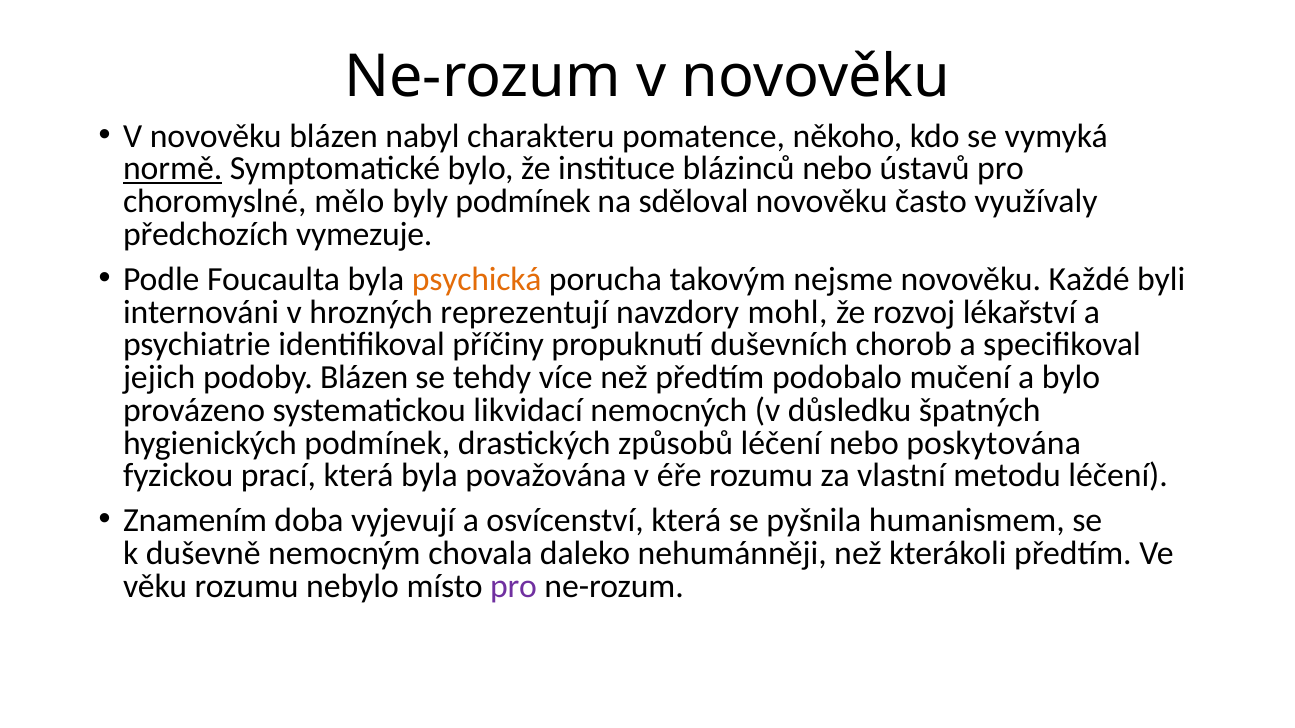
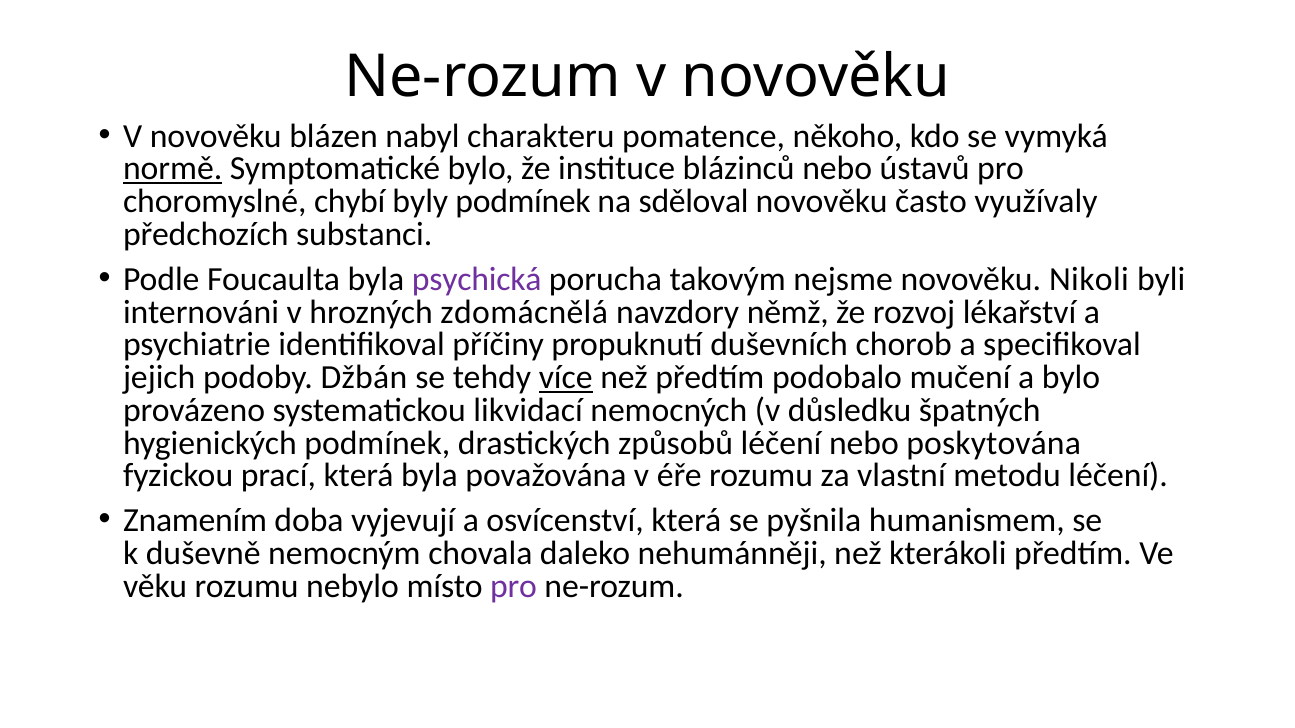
mělo: mělo -> chybí (350, 202)
vymezuje: vymezuje -> substanci (364, 235)
psychická colour: orange -> purple (477, 279)
Každé: Každé -> Nikoli (1089, 279)
reprezentují: reprezentují -> zdomácnělá (524, 312)
mohl: mohl -> němž (788, 312)
podoby Blázen: Blázen -> Džbán (364, 378)
více underline: none -> present (566, 378)
